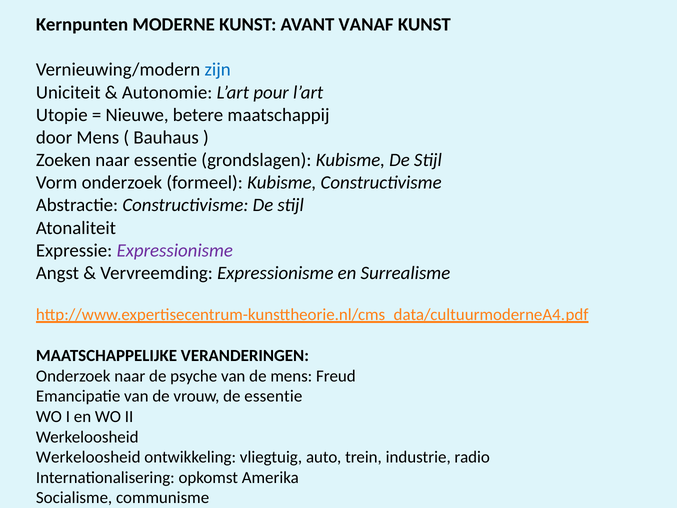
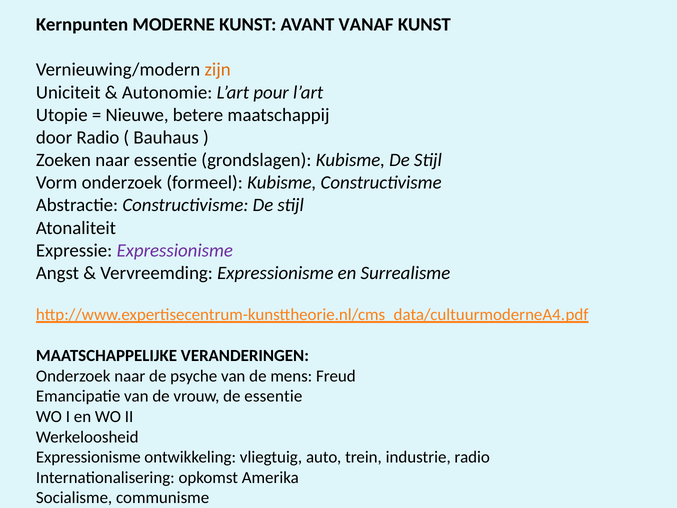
zijn colour: blue -> orange (218, 70)
door Mens: Mens -> Radio (98, 137)
Werkeloosheid: Werkeloosheid -> Expressionisme (88, 457)
